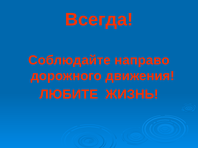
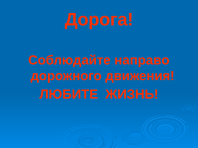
Всегда: Всегда -> Дорога (99, 20)
